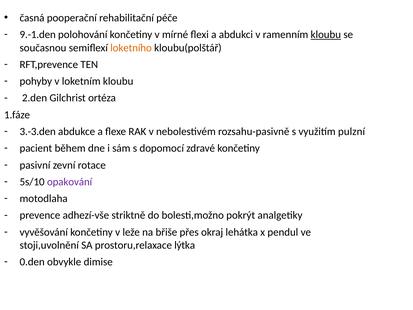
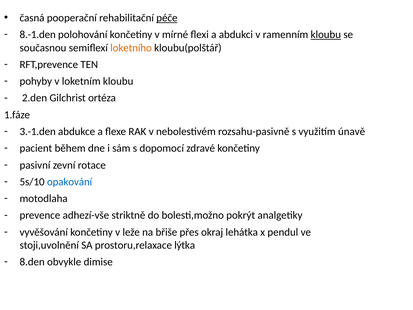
péče underline: none -> present (167, 18)
9.-1.den: 9.-1.den -> 8.-1.den (38, 35)
3.-3.den: 3.-3.den -> 3.-1.den (38, 131)
pulzní: pulzní -> únavě (352, 131)
opakování colour: purple -> blue (70, 182)
0.den: 0.den -> 8.den (32, 262)
